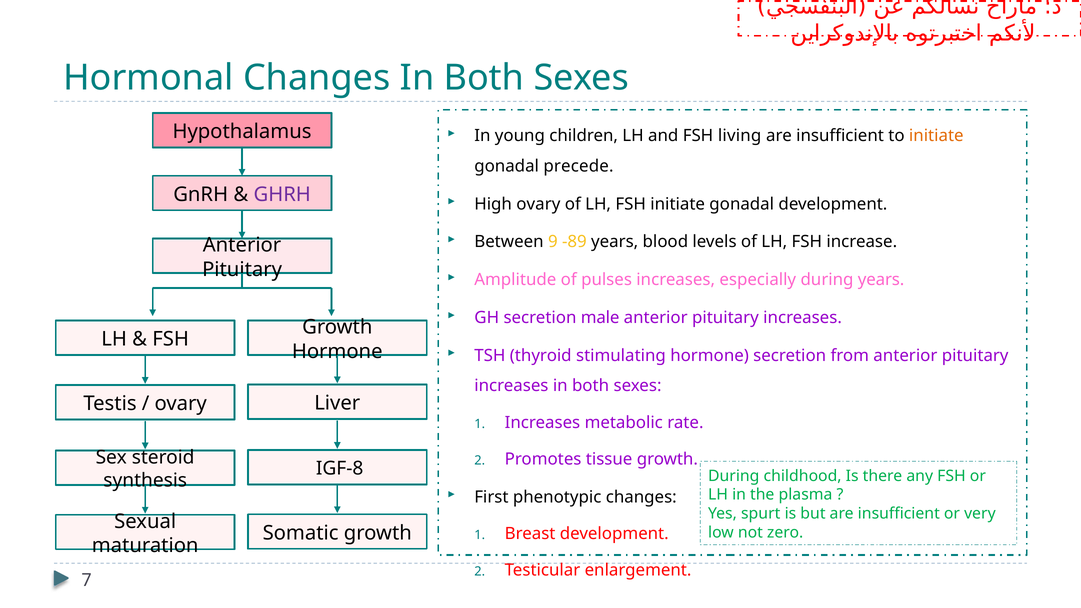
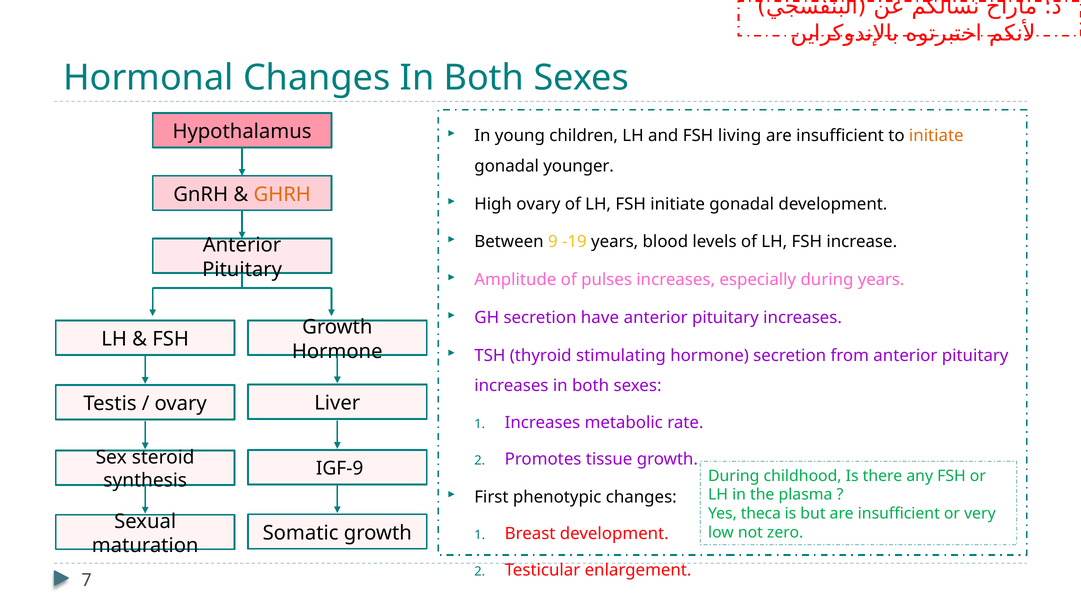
precede: precede -> younger (579, 166)
GHRH colour: purple -> orange (282, 194)
-89: -89 -> -19 (574, 242)
male: male -> have (600, 318)
IGF-8: IGF-8 -> IGF-9 (340, 469)
spurt: spurt -> theca (761, 514)
